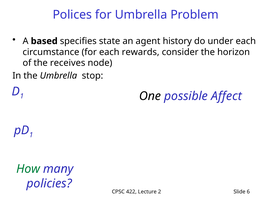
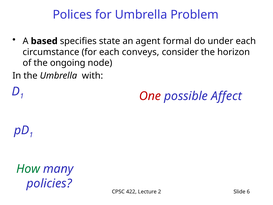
history: history -> formal (177, 41)
rewards: rewards -> conveys (141, 52)
receives: receives -> ongoing (68, 63)
stop: stop -> with (92, 76)
One colour: black -> red (150, 96)
